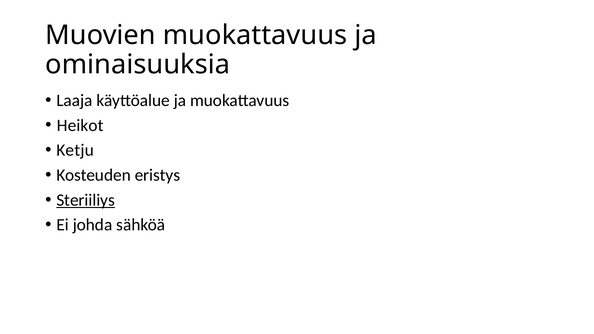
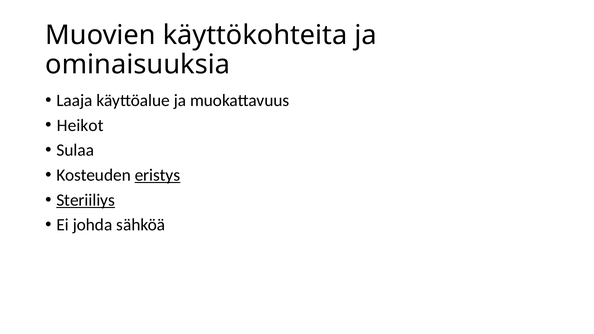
Muovien muokattavuus: muokattavuus -> käyttökohteita (255, 35)
Ketju: Ketju -> Sulaa (75, 150)
eristys underline: none -> present (157, 175)
